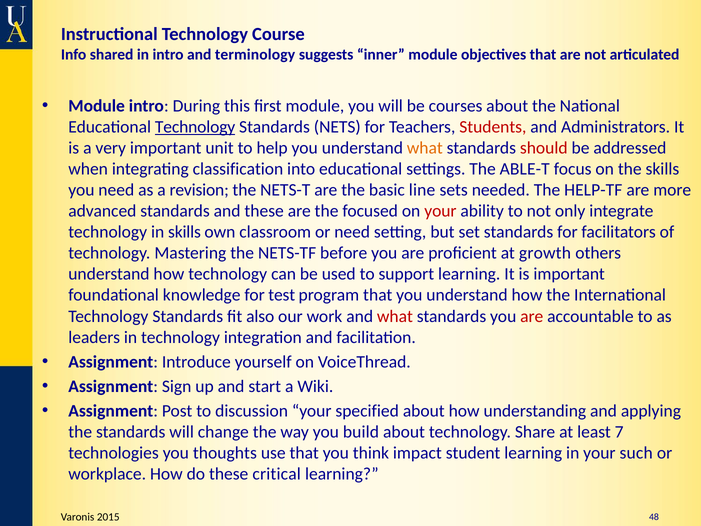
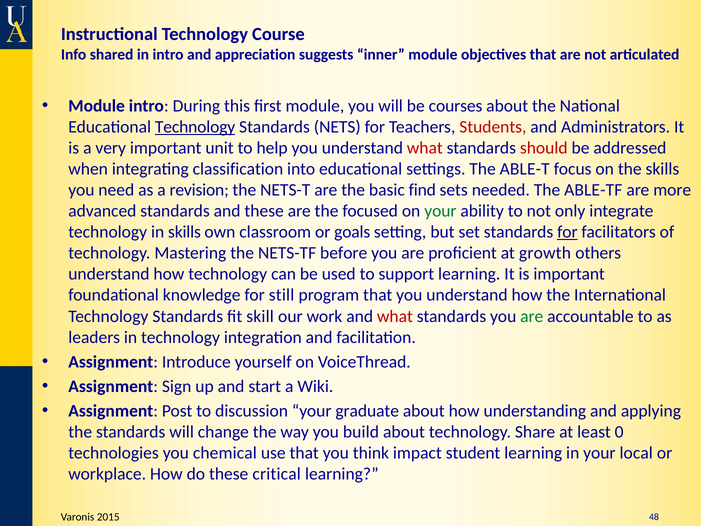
terminology: terminology -> appreciation (255, 54)
what colour: orange -> red (425, 148)
line: line -> find (422, 190)
HELP-TF: HELP-TF -> ABLE-TF (593, 190)
your colour: red -> green (440, 211)
or need: need -> goals (352, 232)
for underline: none -> present (567, 232)
test: test -> still (282, 295)
also: also -> skill (260, 316)
are colour: red -> green (532, 316)
specified: specified -> graduate (367, 411)
7: 7 -> 0 (619, 432)
thoughts: thoughts -> chemical (225, 453)
such: such -> local (636, 453)
